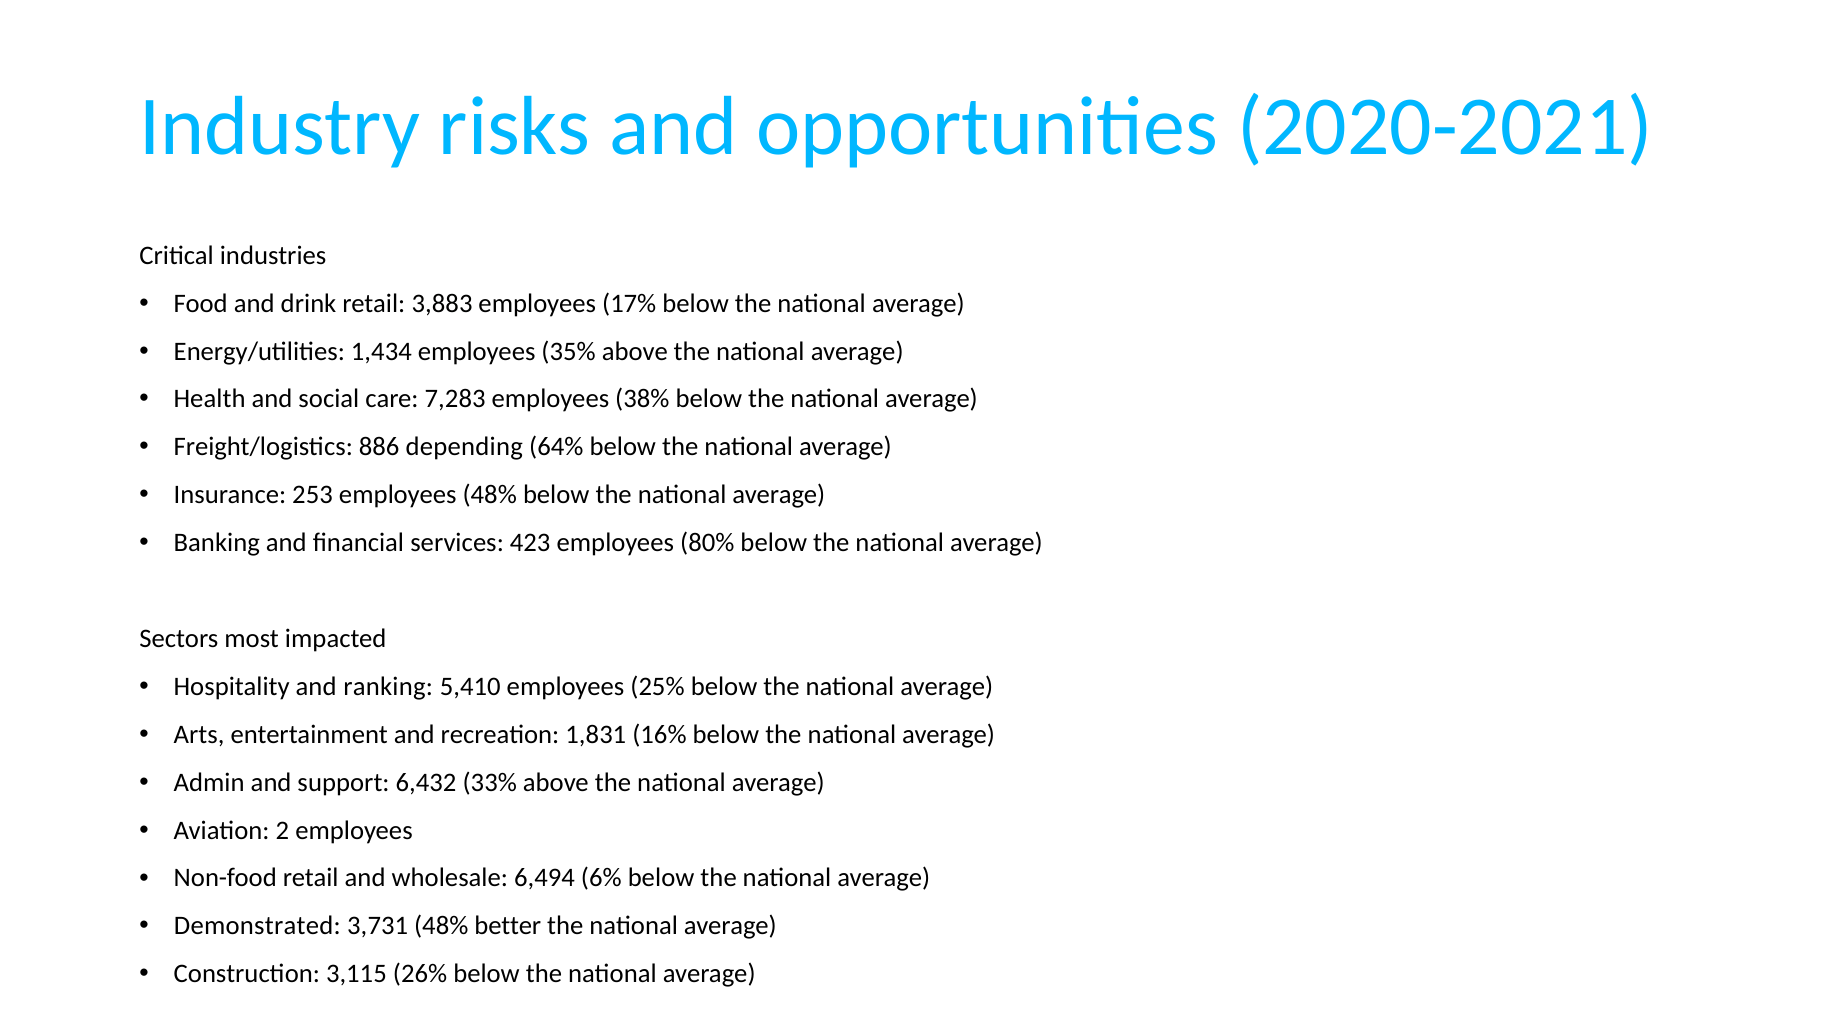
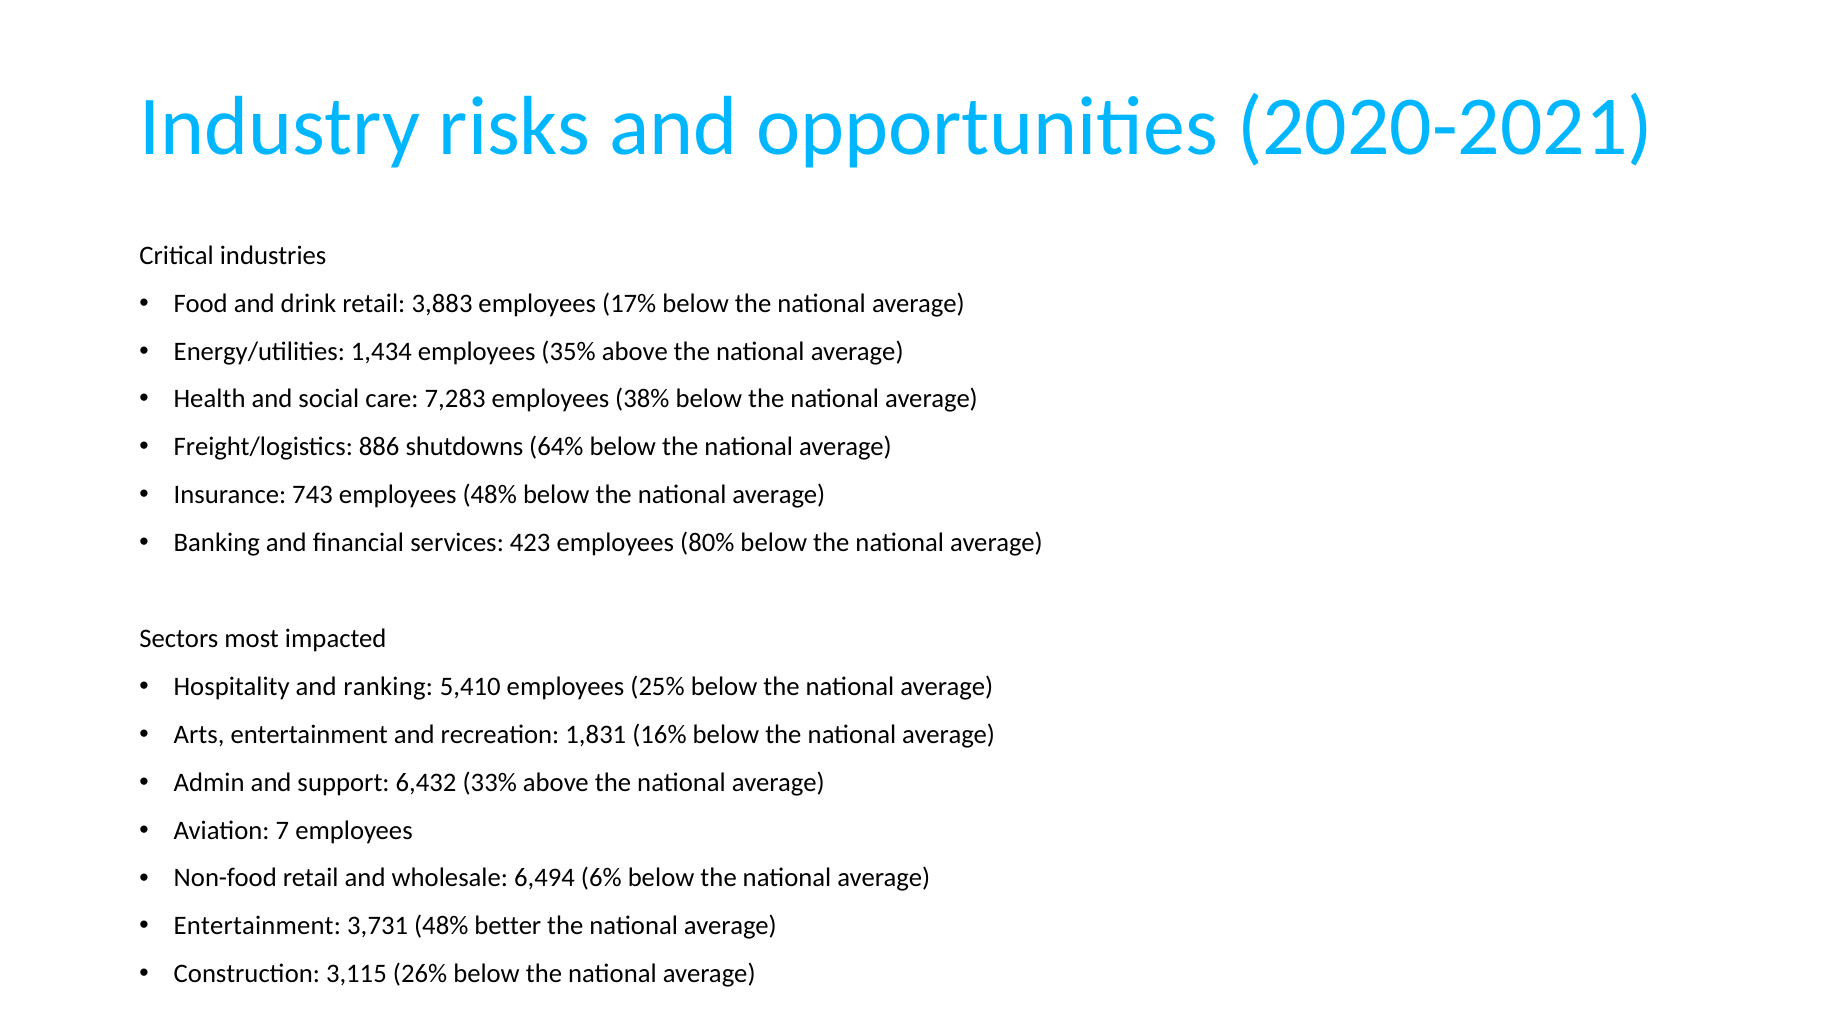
depending: depending -> shutdowns (464, 447)
253: 253 -> 743 (313, 495)
2: 2 -> 7 (282, 830)
Demonstrated: Demonstrated -> Entertainment (257, 926)
